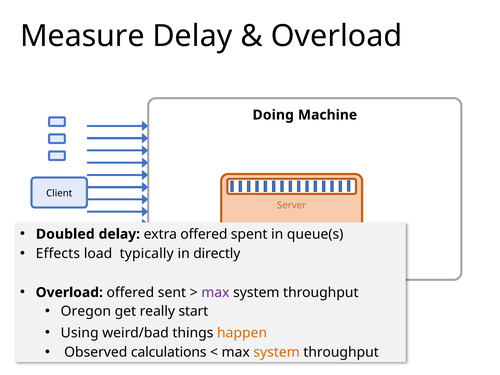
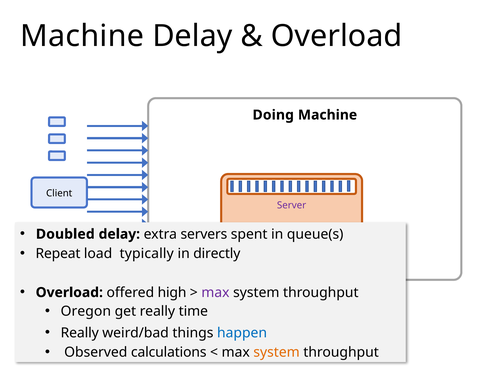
Measure: Measure -> Machine (82, 36)
Server colour: orange -> purple (292, 205)
extra offered: offered -> servers (204, 234)
Effects: Effects -> Repeat (58, 254)
sent: sent -> high (172, 292)
start: start -> time (193, 311)
Using: Using -> Really (80, 333)
happen colour: orange -> blue (242, 333)
